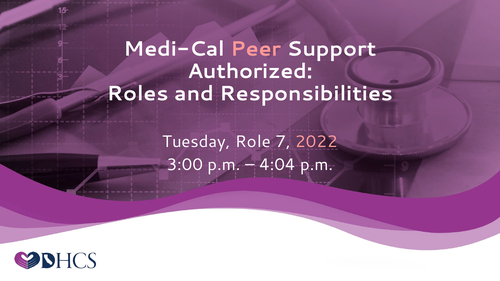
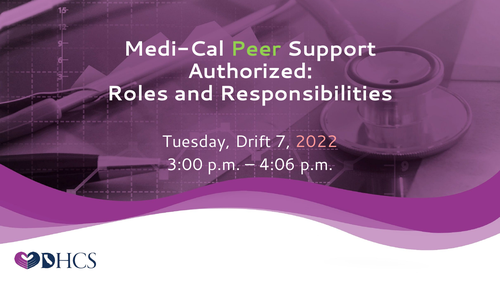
Peer colour: pink -> light green (256, 49)
Role: Role -> Drift (253, 142)
4:04: 4:04 -> 4:06 (277, 165)
